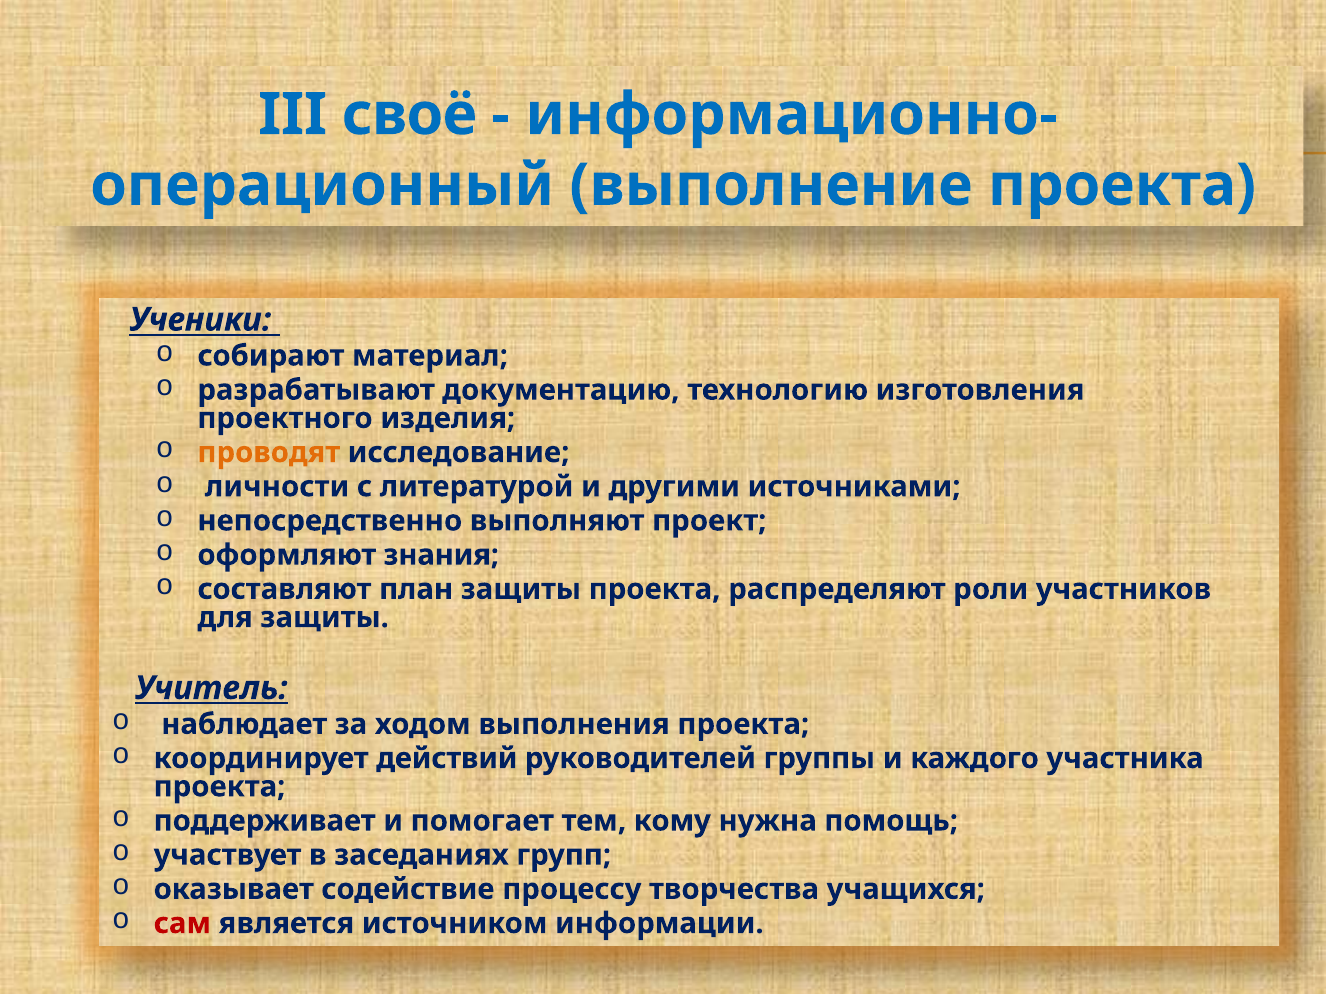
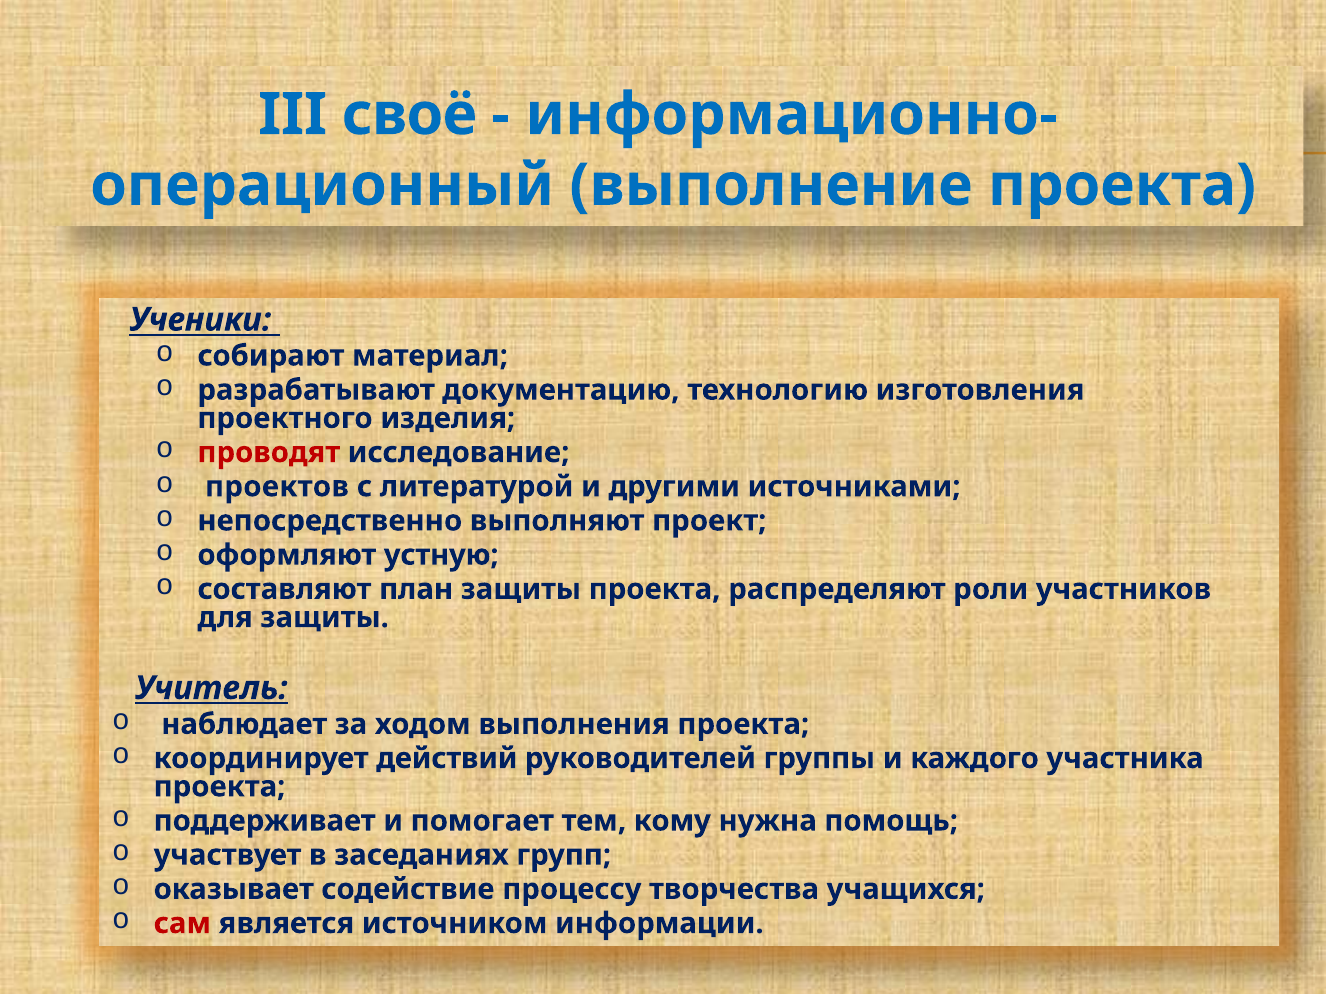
проводят colour: orange -> red (269, 453)
личности: личности -> проектов (277, 487)
знания: знания -> устную (441, 555)
